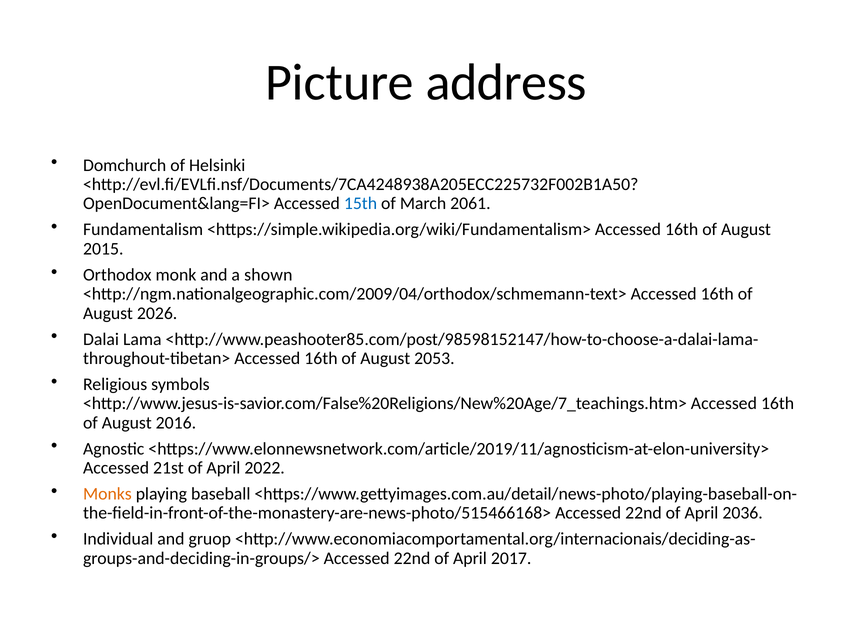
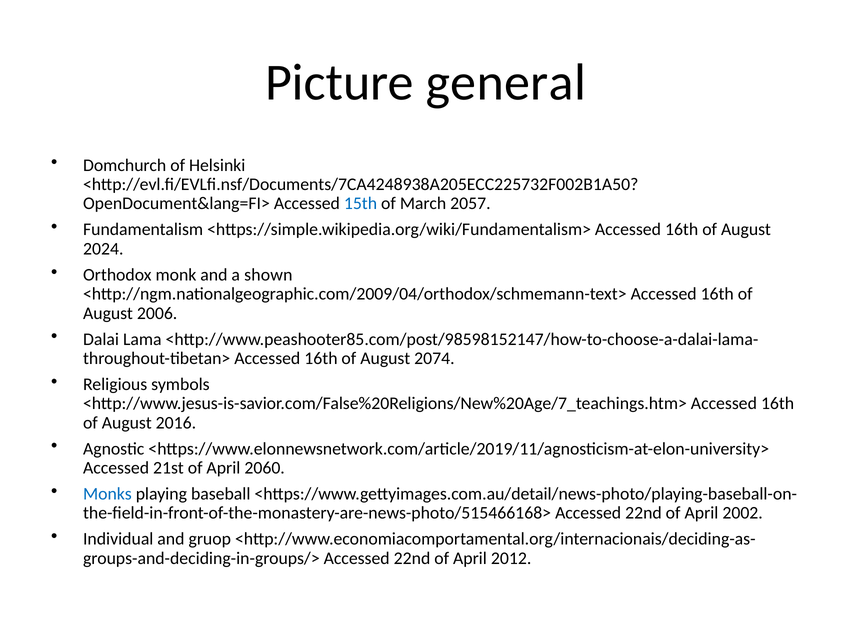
address: address -> general (506, 82)
2061: 2061 -> 2057 (470, 204)
2015: 2015 -> 2024 (103, 249)
2026: 2026 -> 2006 (157, 313)
2053: 2053 -> 2074 (434, 358)
2022: 2022 -> 2060 (265, 468)
Monks colour: orange -> blue (107, 494)
2036: 2036 -> 2002 (743, 513)
2017: 2017 -> 2012 (511, 558)
